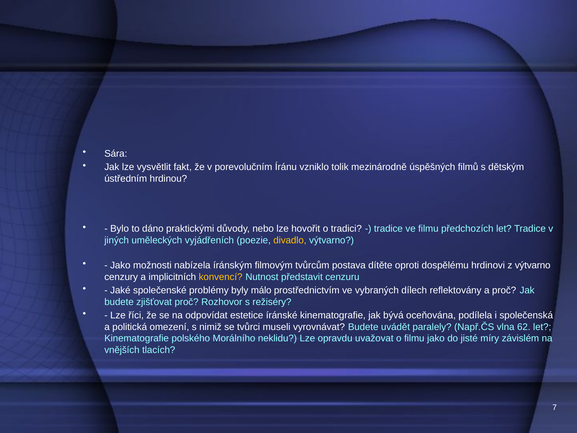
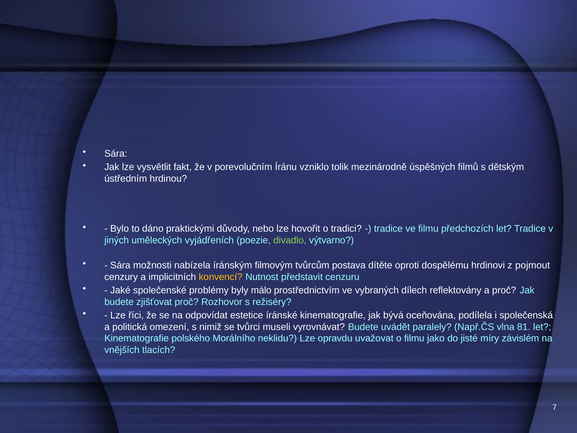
divadlo colour: yellow -> light green (290, 240)
Jako: Jako -> Sára (120, 265)
z výtvarno: výtvarno -> pojmout (533, 265)
62: 62 -> 81 (524, 327)
